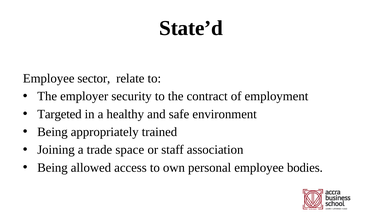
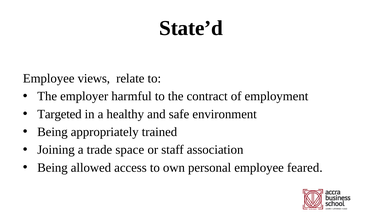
sector: sector -> views (94, 78)
security: security -> harmful (132, 96)
bodies: bodies -> feared (305, 168)
